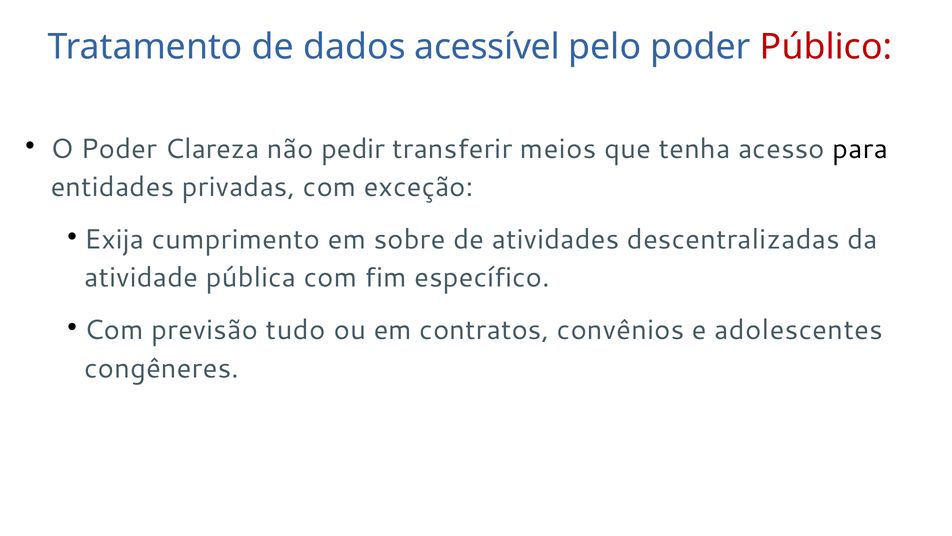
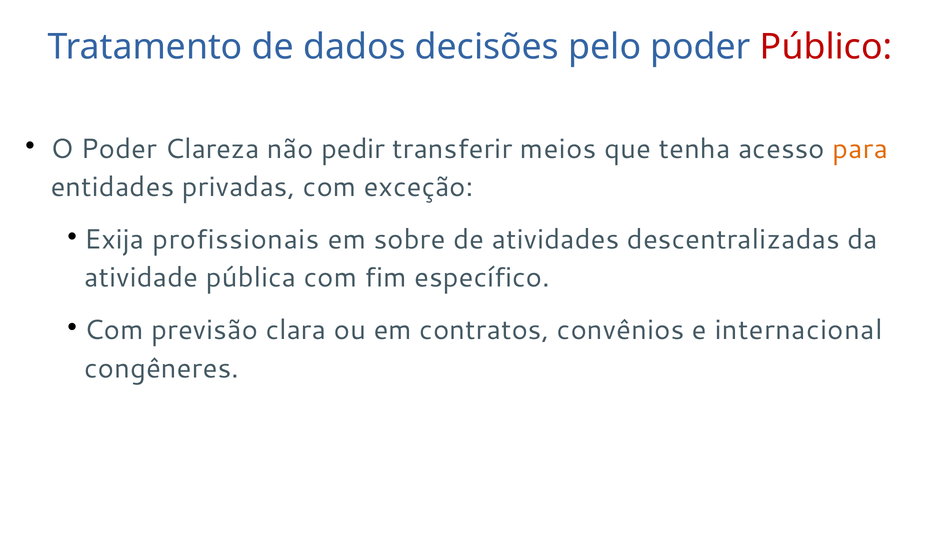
acessível: acessível -> decisões (487, 47)
para colour: black -> orange (860, 149)
cumprimento: cumprimento -> profissionais (236, 239)
tudo: tudo -> clara (296, 330)
adolescentes: adolescentes -> internacional (799, 330)
